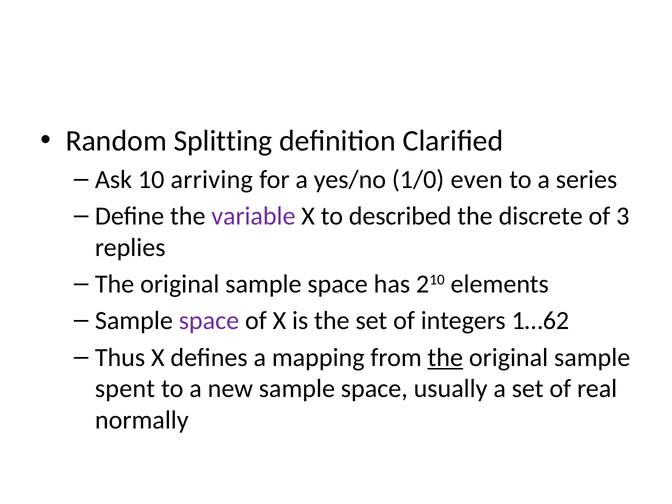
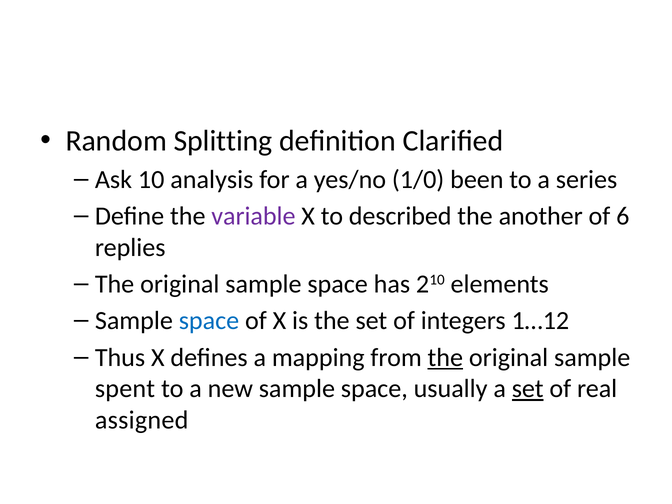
arriving: arriving -> analysis (212, 180)
even: even -> been (477, 180)
discrete: discrete -> another (541, 216)
3: 3 -> 6 (623, 216)
space colour: purple -> blue (209, 321)
1…62: 1…62 -> 1…12 (540, 321)
set underline: none -> present (528, 389)
normally: normally -> assigned (142, 420)
